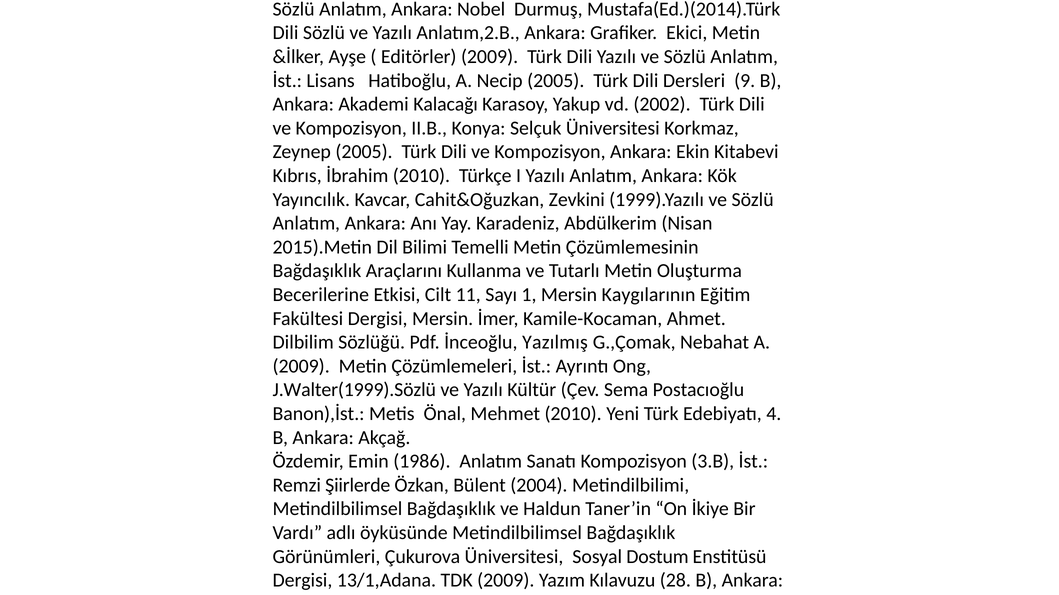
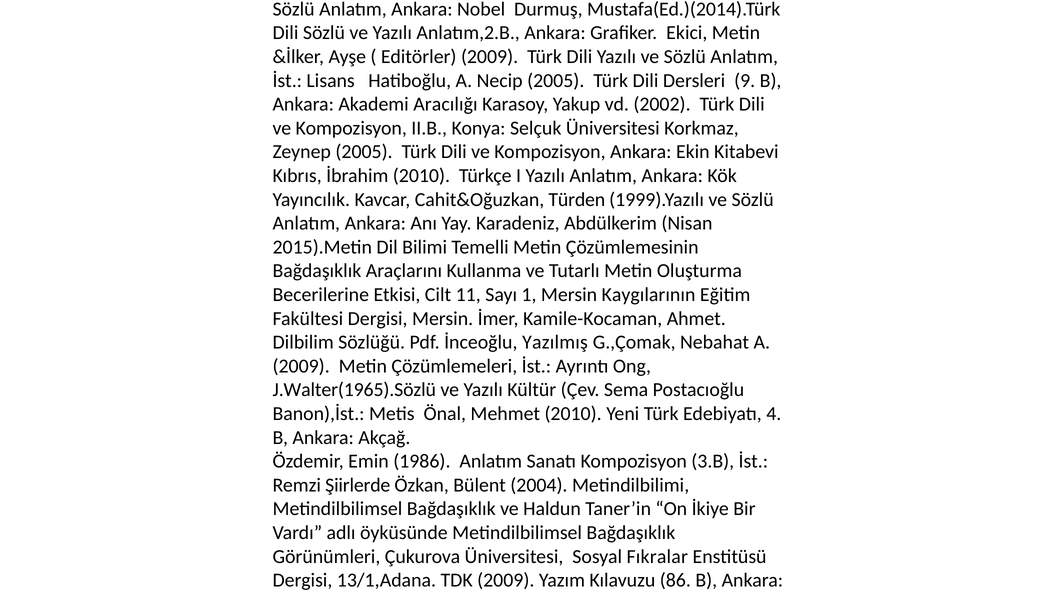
Kalacağı: Kalacağı -> Aracılığı (445, 104)
Zevkini: Zevkini -> Türden (577, 200)
J.Walter(1999).Sözlü: J.Walter(1999).Sözlü -> J.Walter(1965).Sözlü (354, 390)
Dostum: Dostum -> Fıkralar (657, 557)
28: 28 -> 86 (675, 581)
